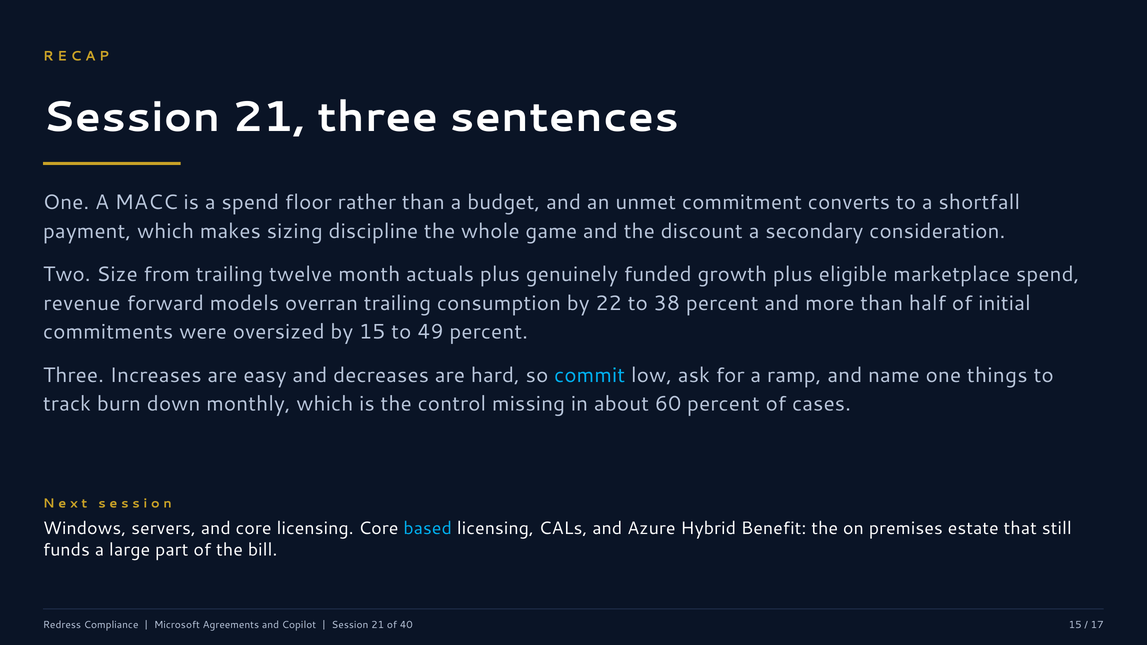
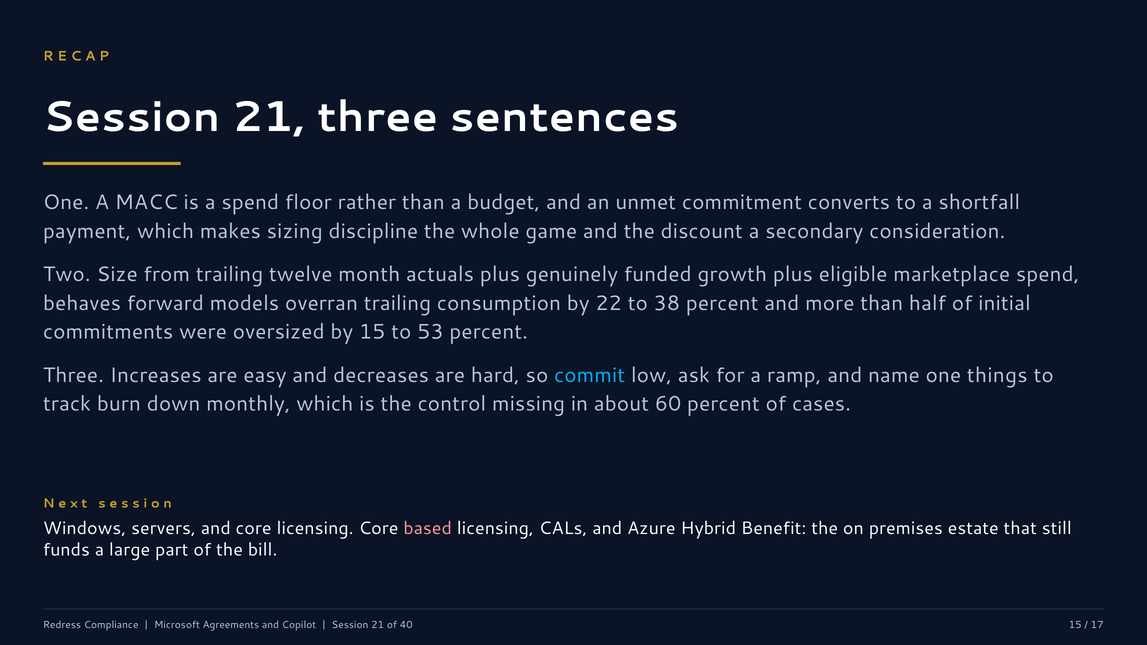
revenue: revenue -> behaves (82, 303)
49: 49 -> 53 (430, 332)
based colour: light blue -> pink (428, 528)
